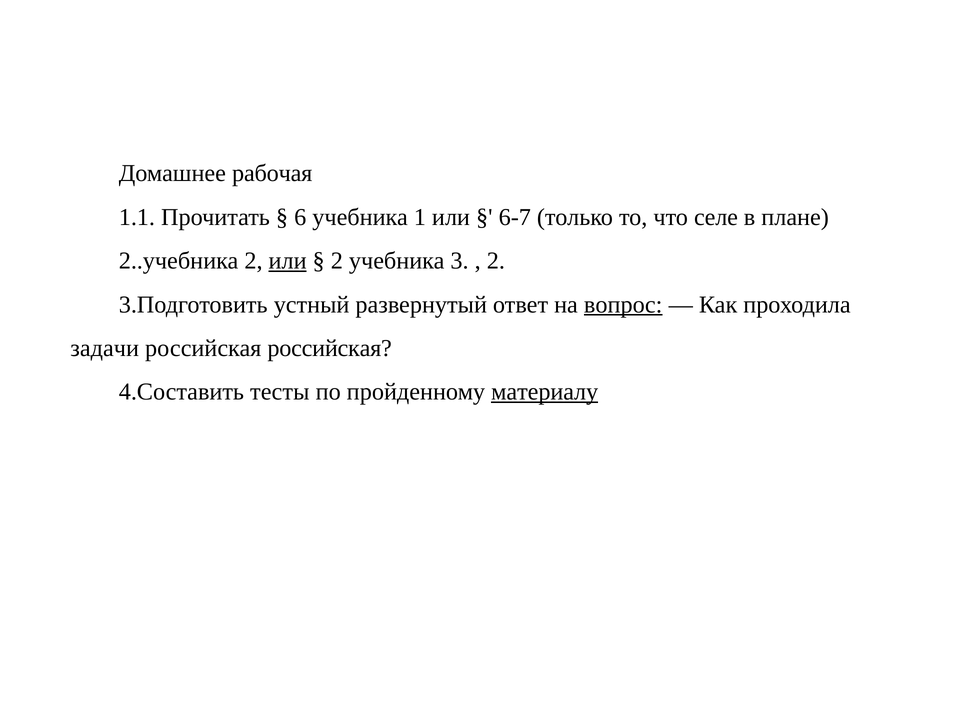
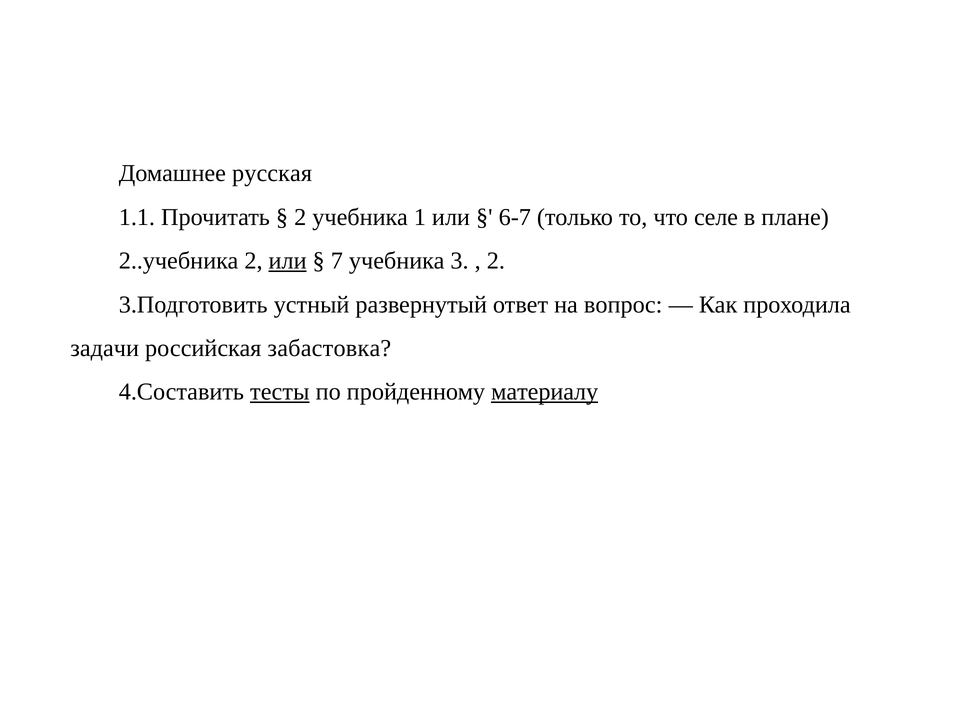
рабочая: рабочая -> русская (272, 173)
6: 6 -> 2 (300, 217)
2: 2 -> 7 (337, 261)
вопрос underline: present -> none (623, 304)
российская российская: российская -> забастовка (329, 348)
тесты underline: none -> present (280, 392)
